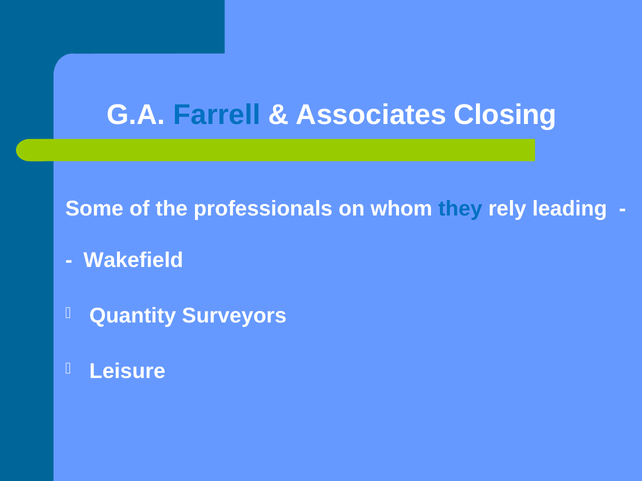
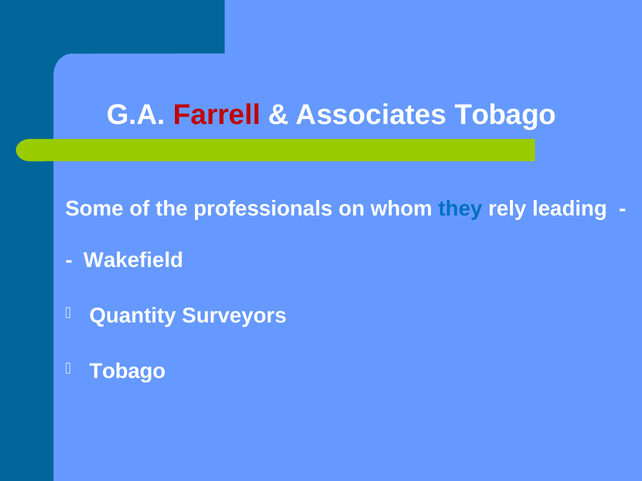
Farrell colour: blue -> red (217, 115)
Associates Closing: Closing -> Tobago (505, 115)
Leisure: Leisure -> Tobago (127, 372)
